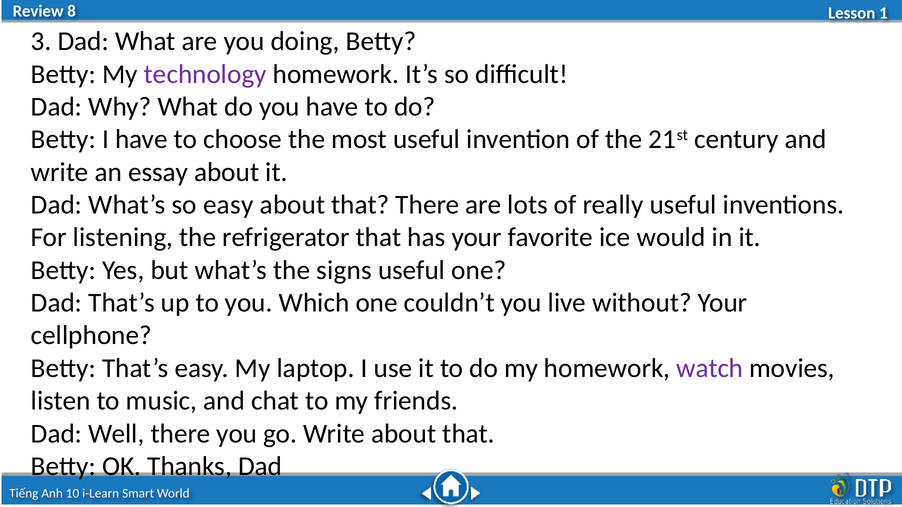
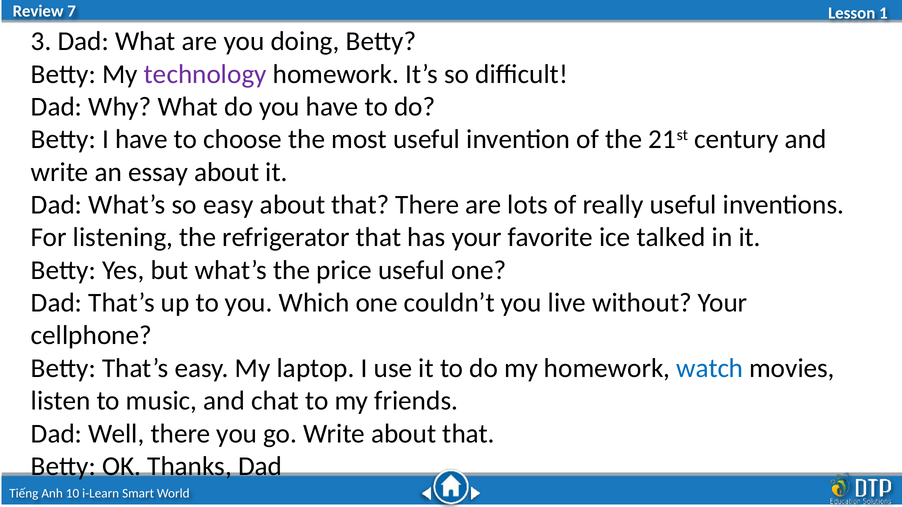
8: 8 -> 7 (72, 11)
would: would -> talked (671, 238)
signs: signs -> price (344, 270)
watch colour: purple -> blue (710, 368)
